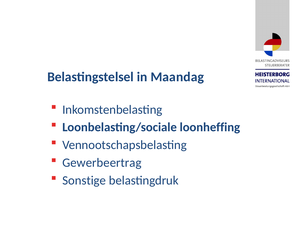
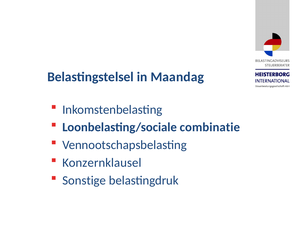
loonheffing: loonheffing -> combinatie (210, 127)
Gewerbeertrag: Gewerbeertrag -> Konzernklausel (102, 163)
